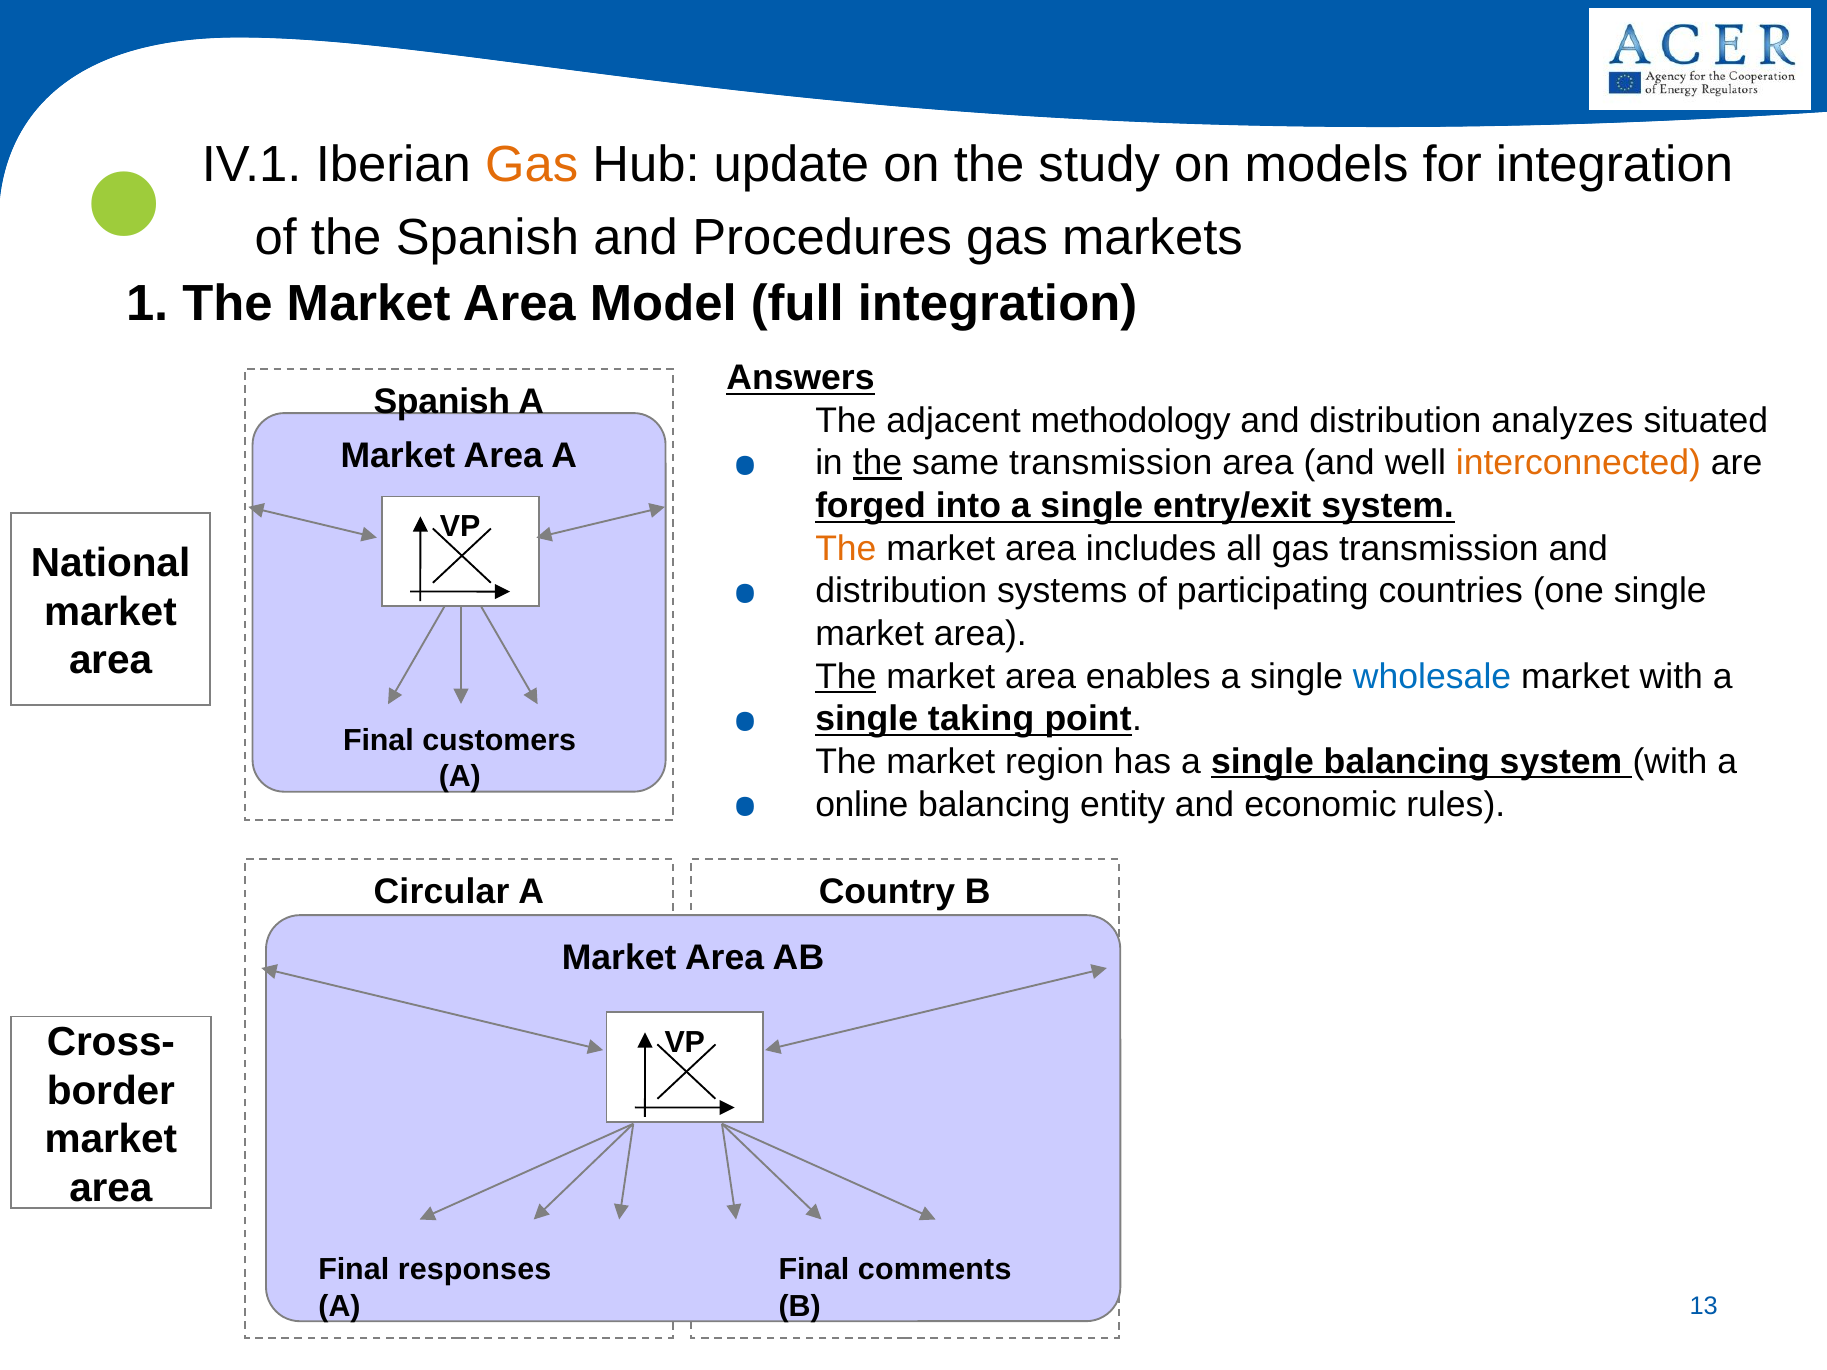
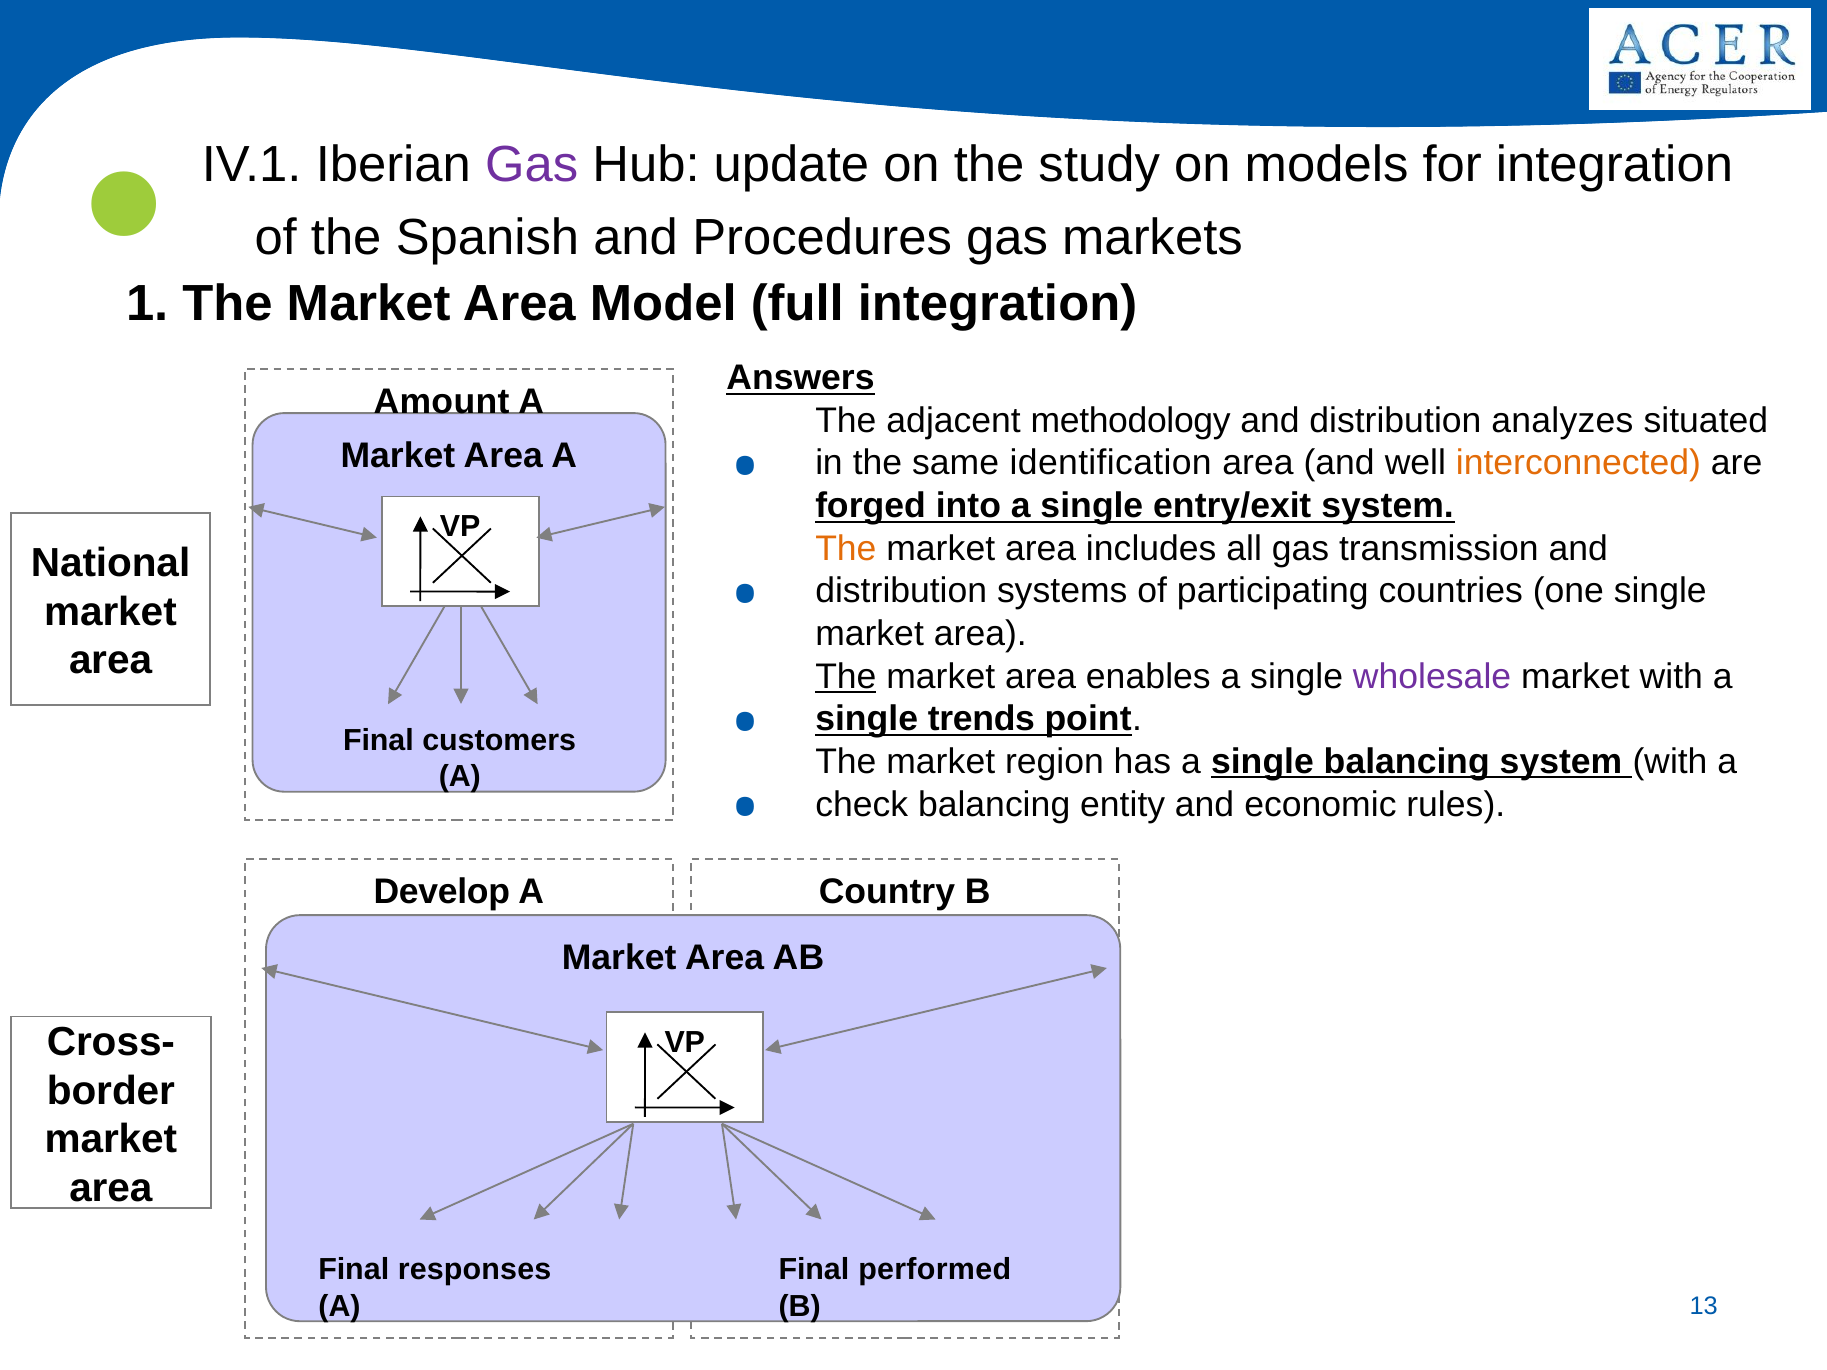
Gas colour: orange -> purple (532, 165)
Spanish: Spanish -> Amount (441, 402)
the underline: present -> none (878, 463)
same transmission: transmission -> identification (1111, 463)
wholesale colour: blue -> purple (1432, 677)
taking: taking -> trends (981, 719)
online: online -> check (862, 805)
Circular: Circular -> Develop (442, 892)
comments: comments -> performed (935, 1270)
